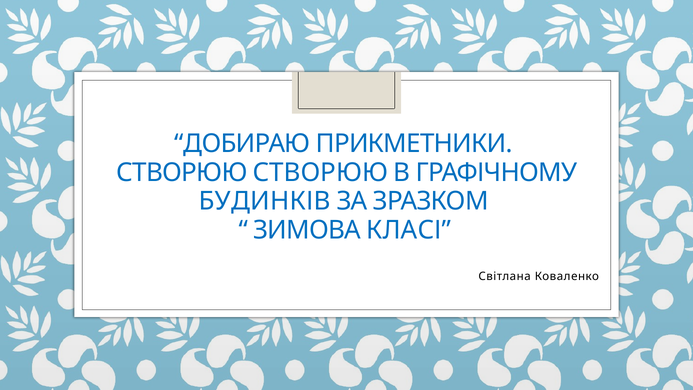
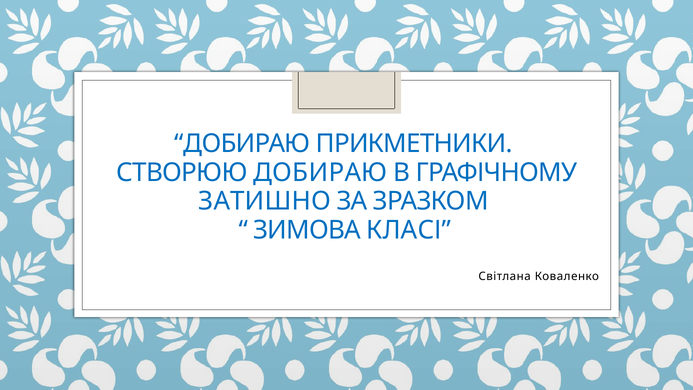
СТВОРЮЮ СТВОРЮЮ: СТВОРЮЮ -> ДОБИРАЮ (320, 172)
БУДИНКІВ: БУДИНКІВ -> ЗАТИШНО (265, 201)
